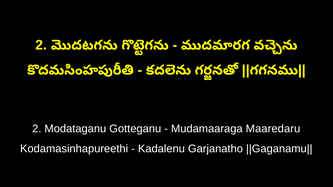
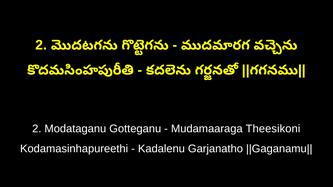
Maaredaru: Maaredaru -> Theesikoni (273, 129)
